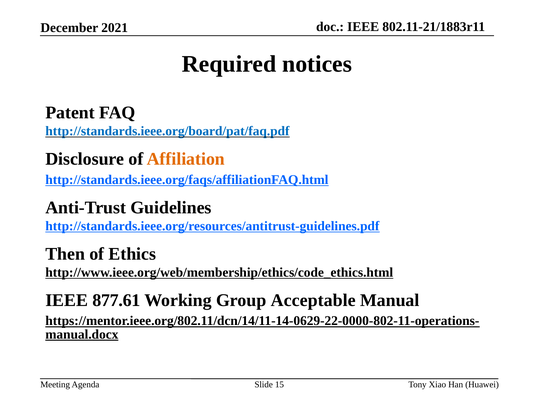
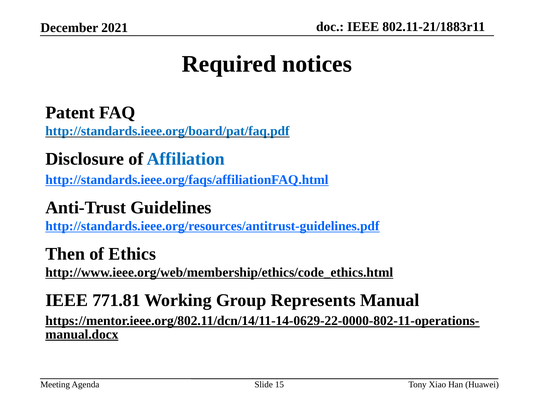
Affiliation colour: orange -> blue (186, 159)
877.61: 877.61 -> 771.81 (116, 300)
Acceptable: Acceptable -> Represents (313, 300)
